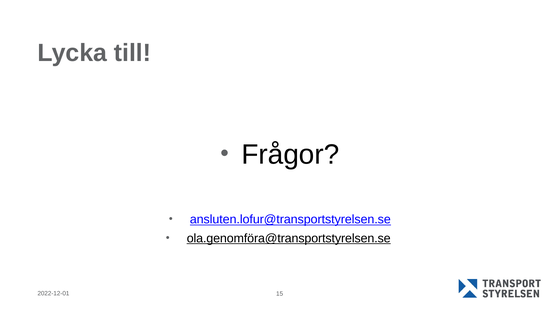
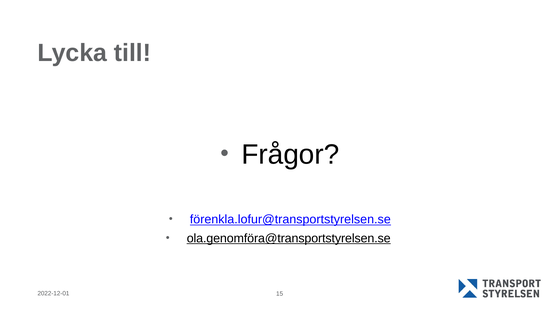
ansluten.lofur@transportstyrelsen.se: ansluten.lofur@transportstyrelsen.se -> förenkla.lofur@transportstyrelsen.se (290, 219)
